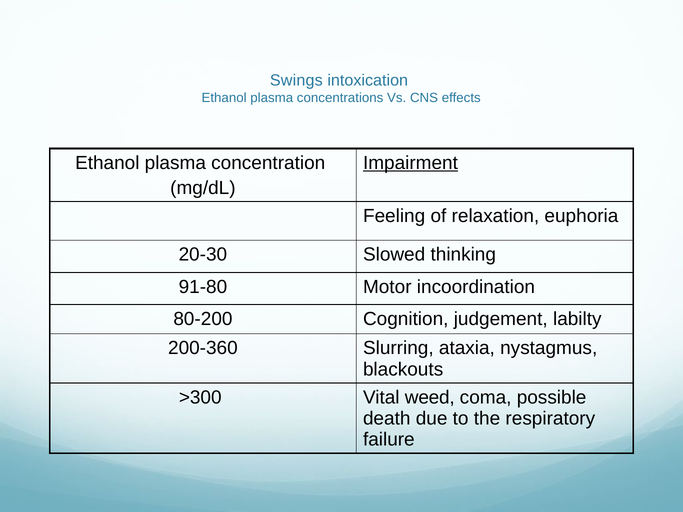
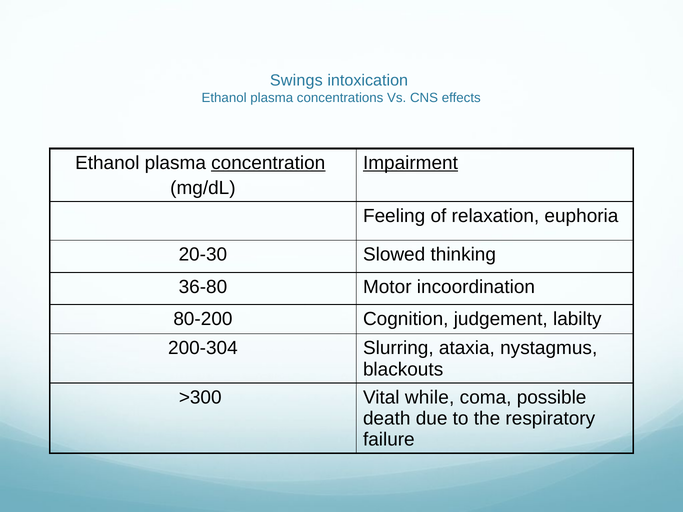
concentration underline: none -> present (268, 163)
91-80: 91-80 -> 36-80 (203, 287)
200-360: 200-360 -> 200-304 (203, 348)
weed: weed -> while (430, 397)
